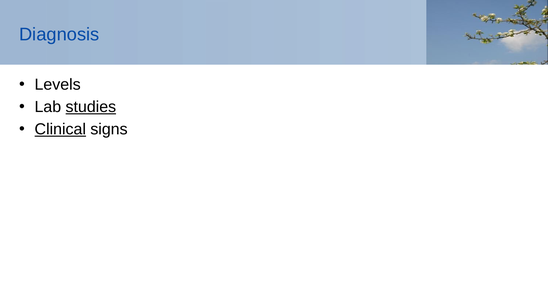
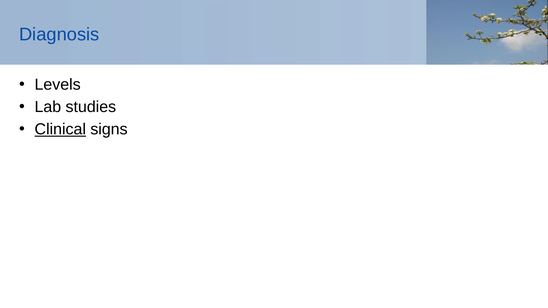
studies underline: present -> none (91, 107)
